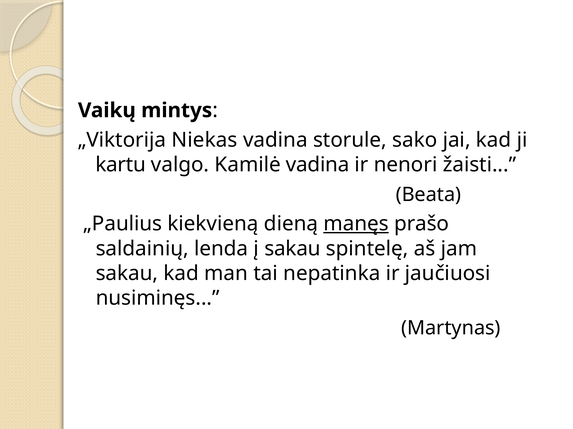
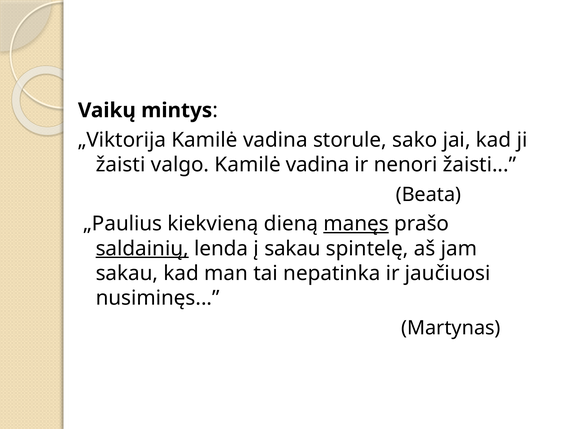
„Viktorija Niekas: Niekas -> Kamilė (205, 140)
kartu: kartu -> žaisti (121, 165)
saldainių underline: none -> present (142, 249)
